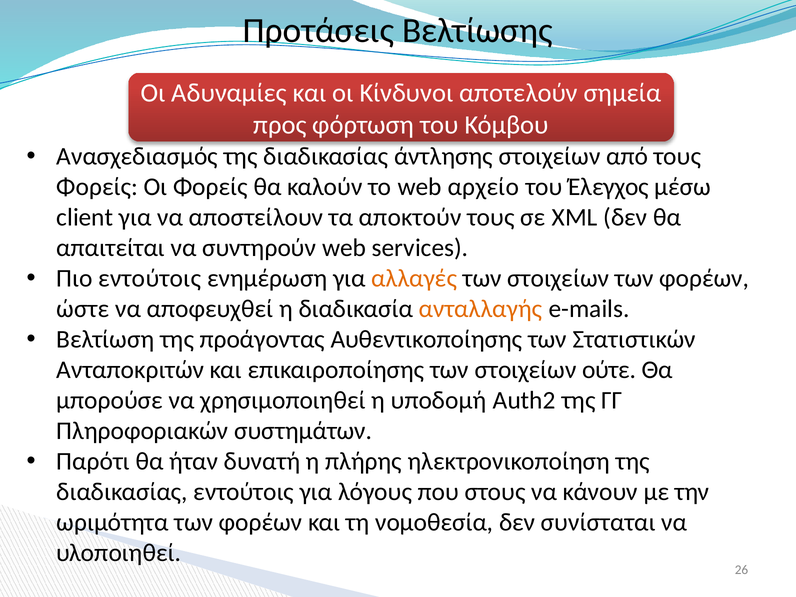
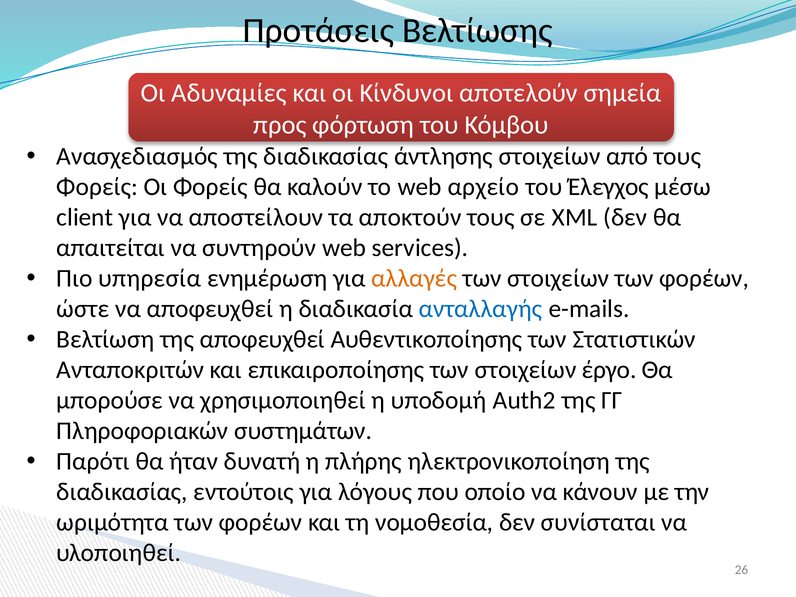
Πιο εντούτοις: εντούτοις -> υπηρεσία (150, 278)
ανταλλαγής colour: orange -> blue (480, 309)
της προάγοντας: προάγοντας -> αποφευχθεί (262, 339)
ούτε: ούτε -> έργο (609, 370)
στους: στους -> οποίο (495, 492)
